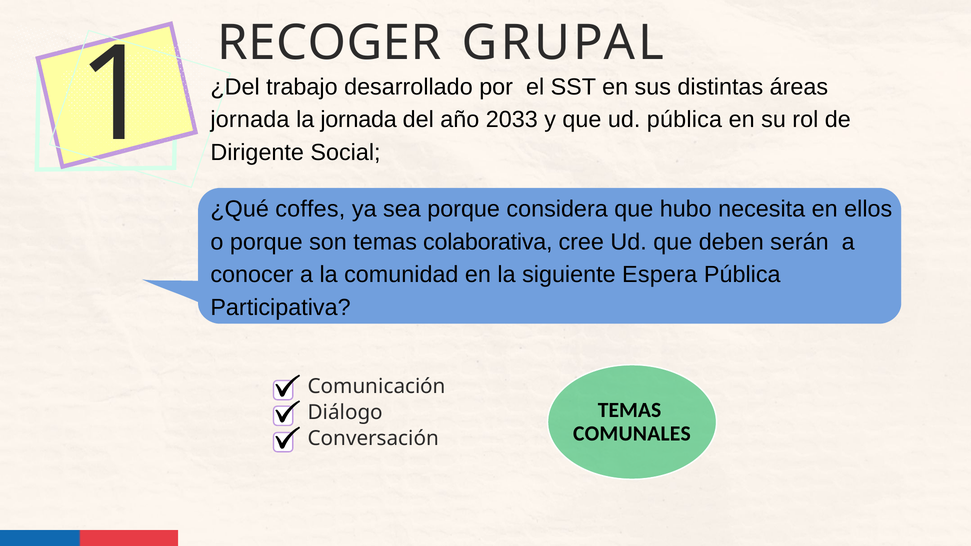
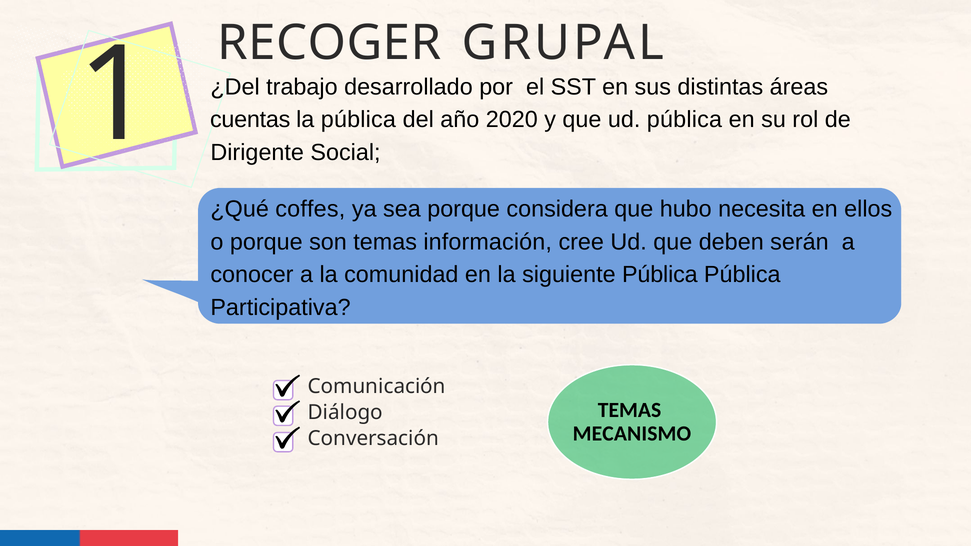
jornada: jornada -> cuentas (250, 120)
la jornada: jornada -> pública (358, 120)
2033: 2033 -> 2020 (512, 120)
colaborativa: colaborativa -> información (488, 242)
siguiente Espera: Espera -> Pública (660, 275)
COMUNALES: COMUNALES -> MECANISMO (632, 434)
